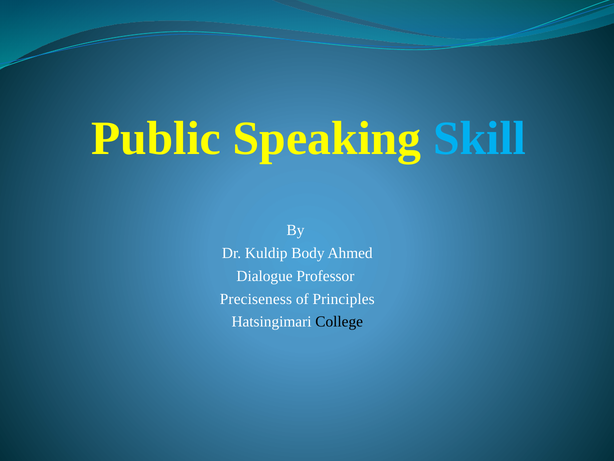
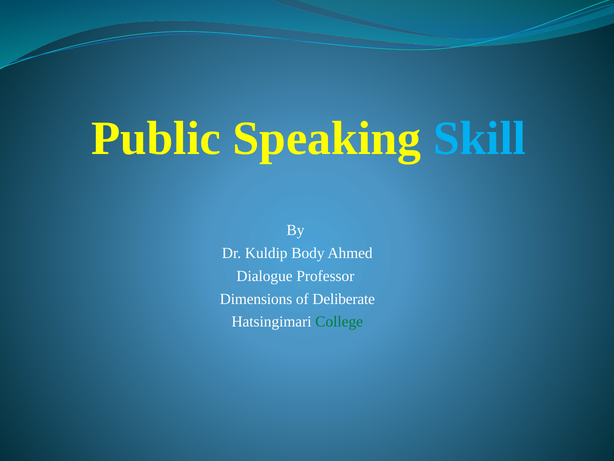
Preciseness: Preciseness -> Dimensions (256, 299)
Principles: Principles -> Deliberate (344, 299)
College colour: black -> green (339, 321)
